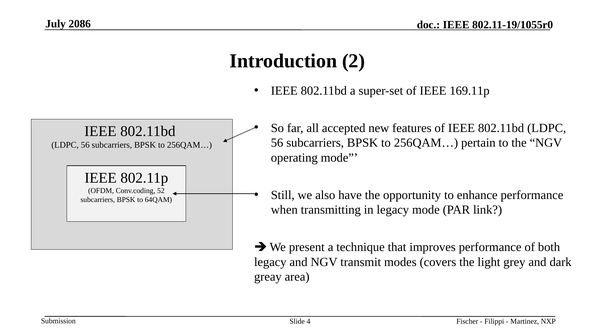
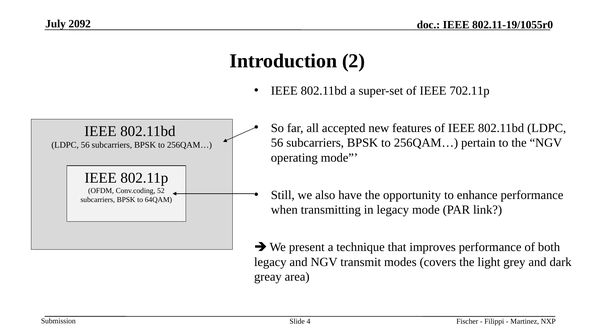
2086: 2086 -> 2092 (80, 24)
169.11p: 169.11p -> 702.11p (470, 91)
